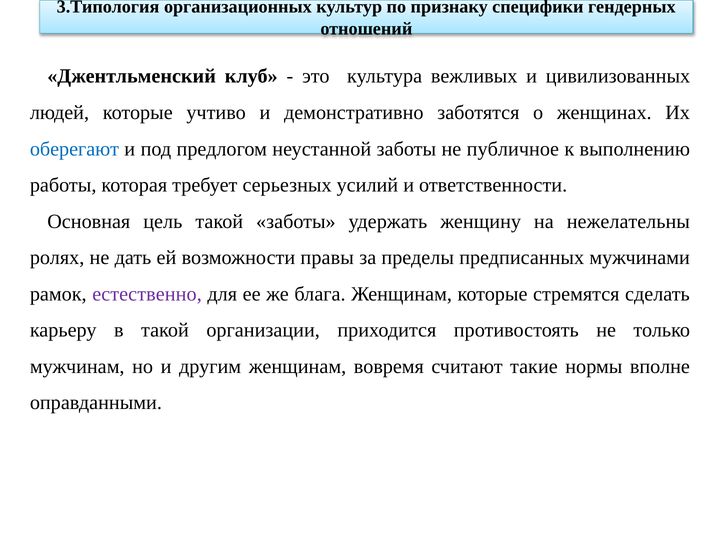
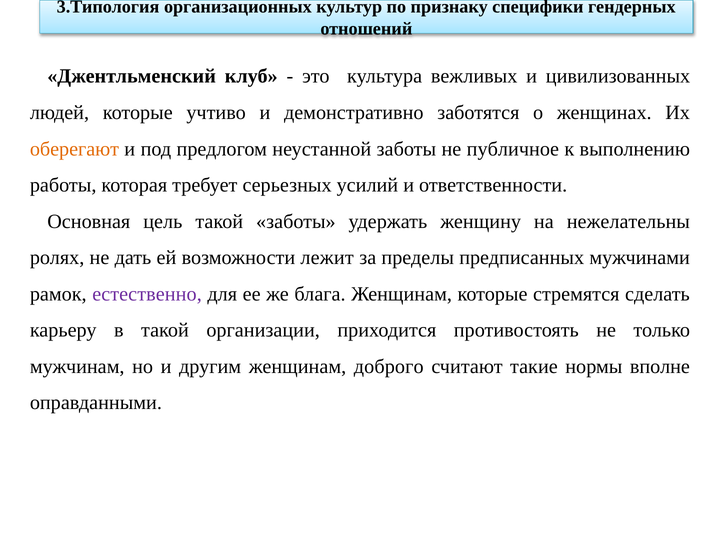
оберегают colour: blue -> orange (74, 149)
правы: правы -> лежит (327, 258)
вовремя: вовремя -> доброго (389, 367)
